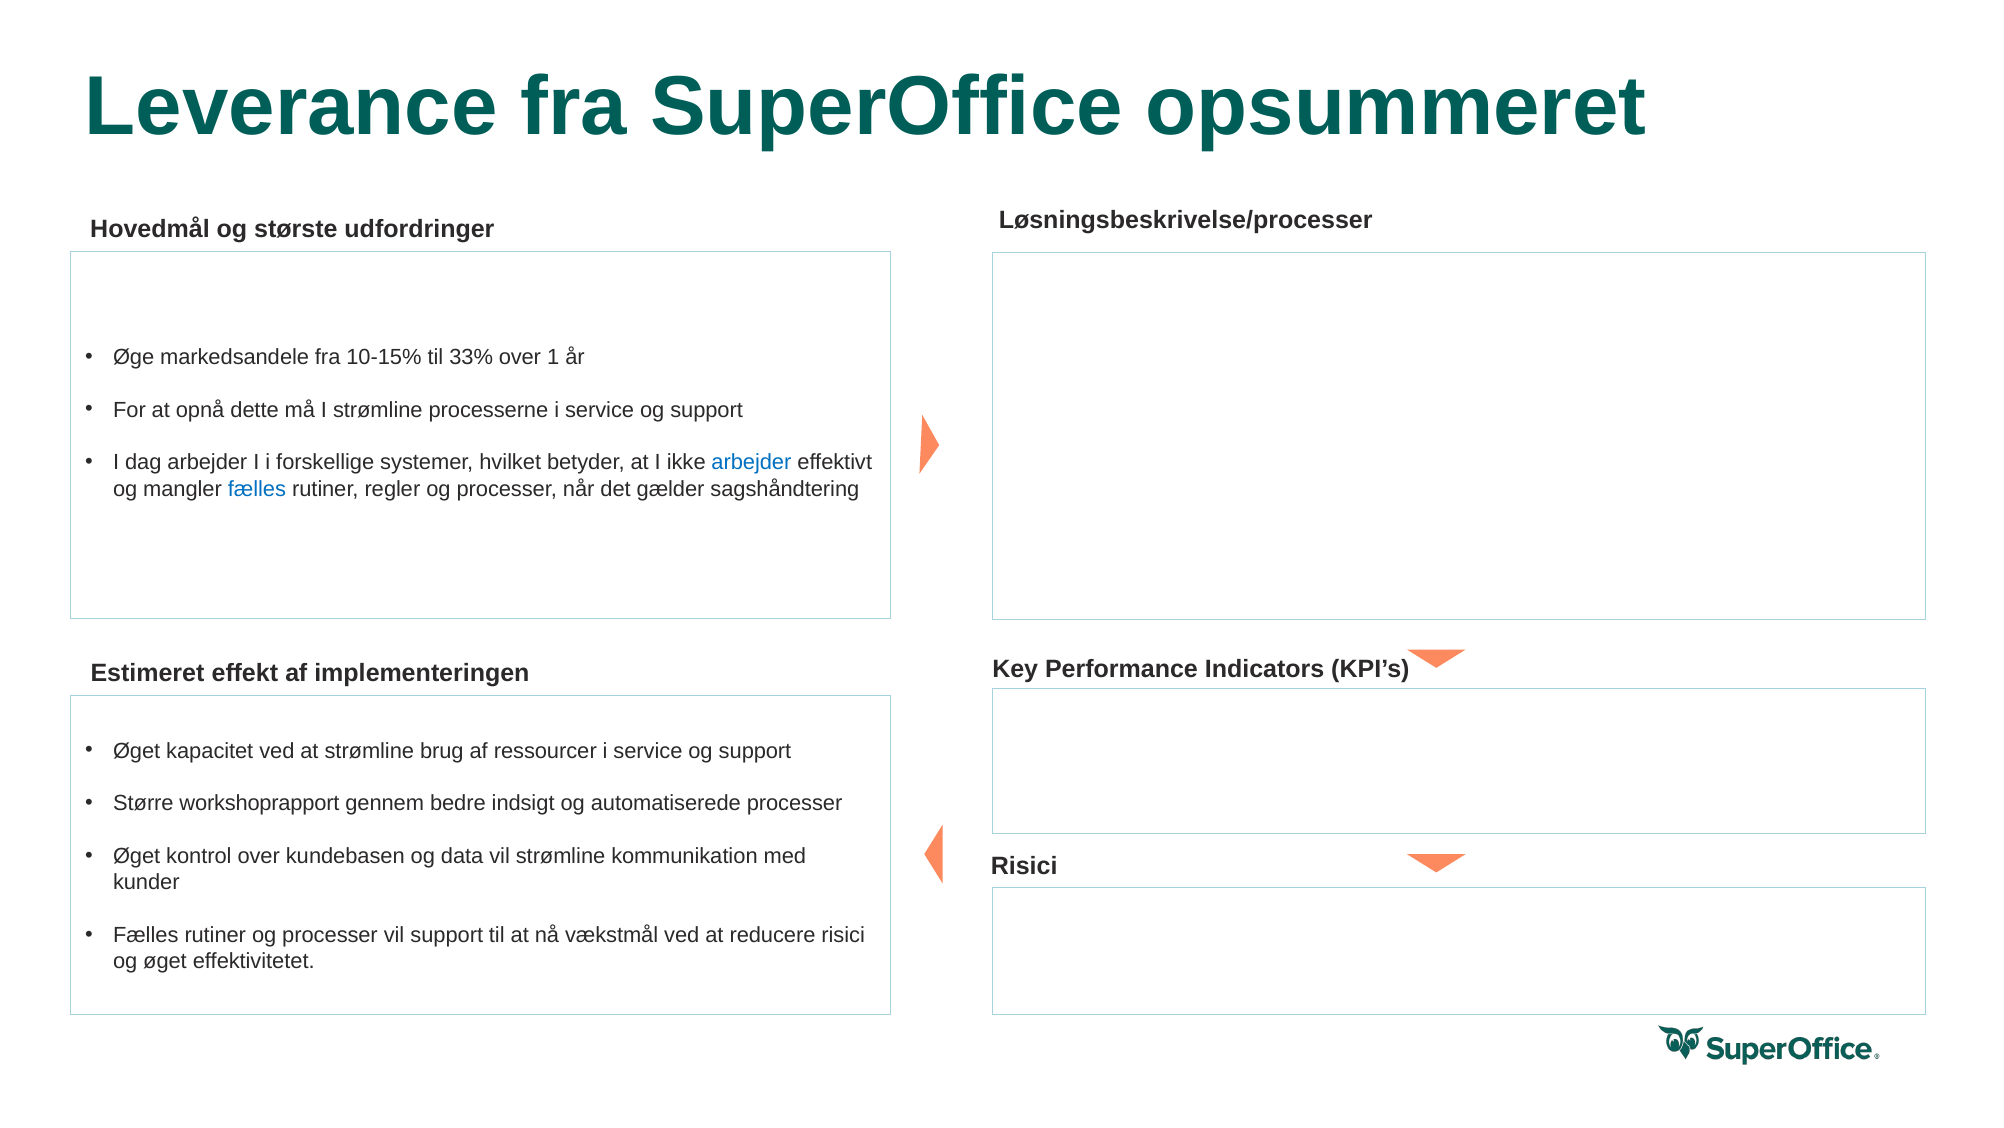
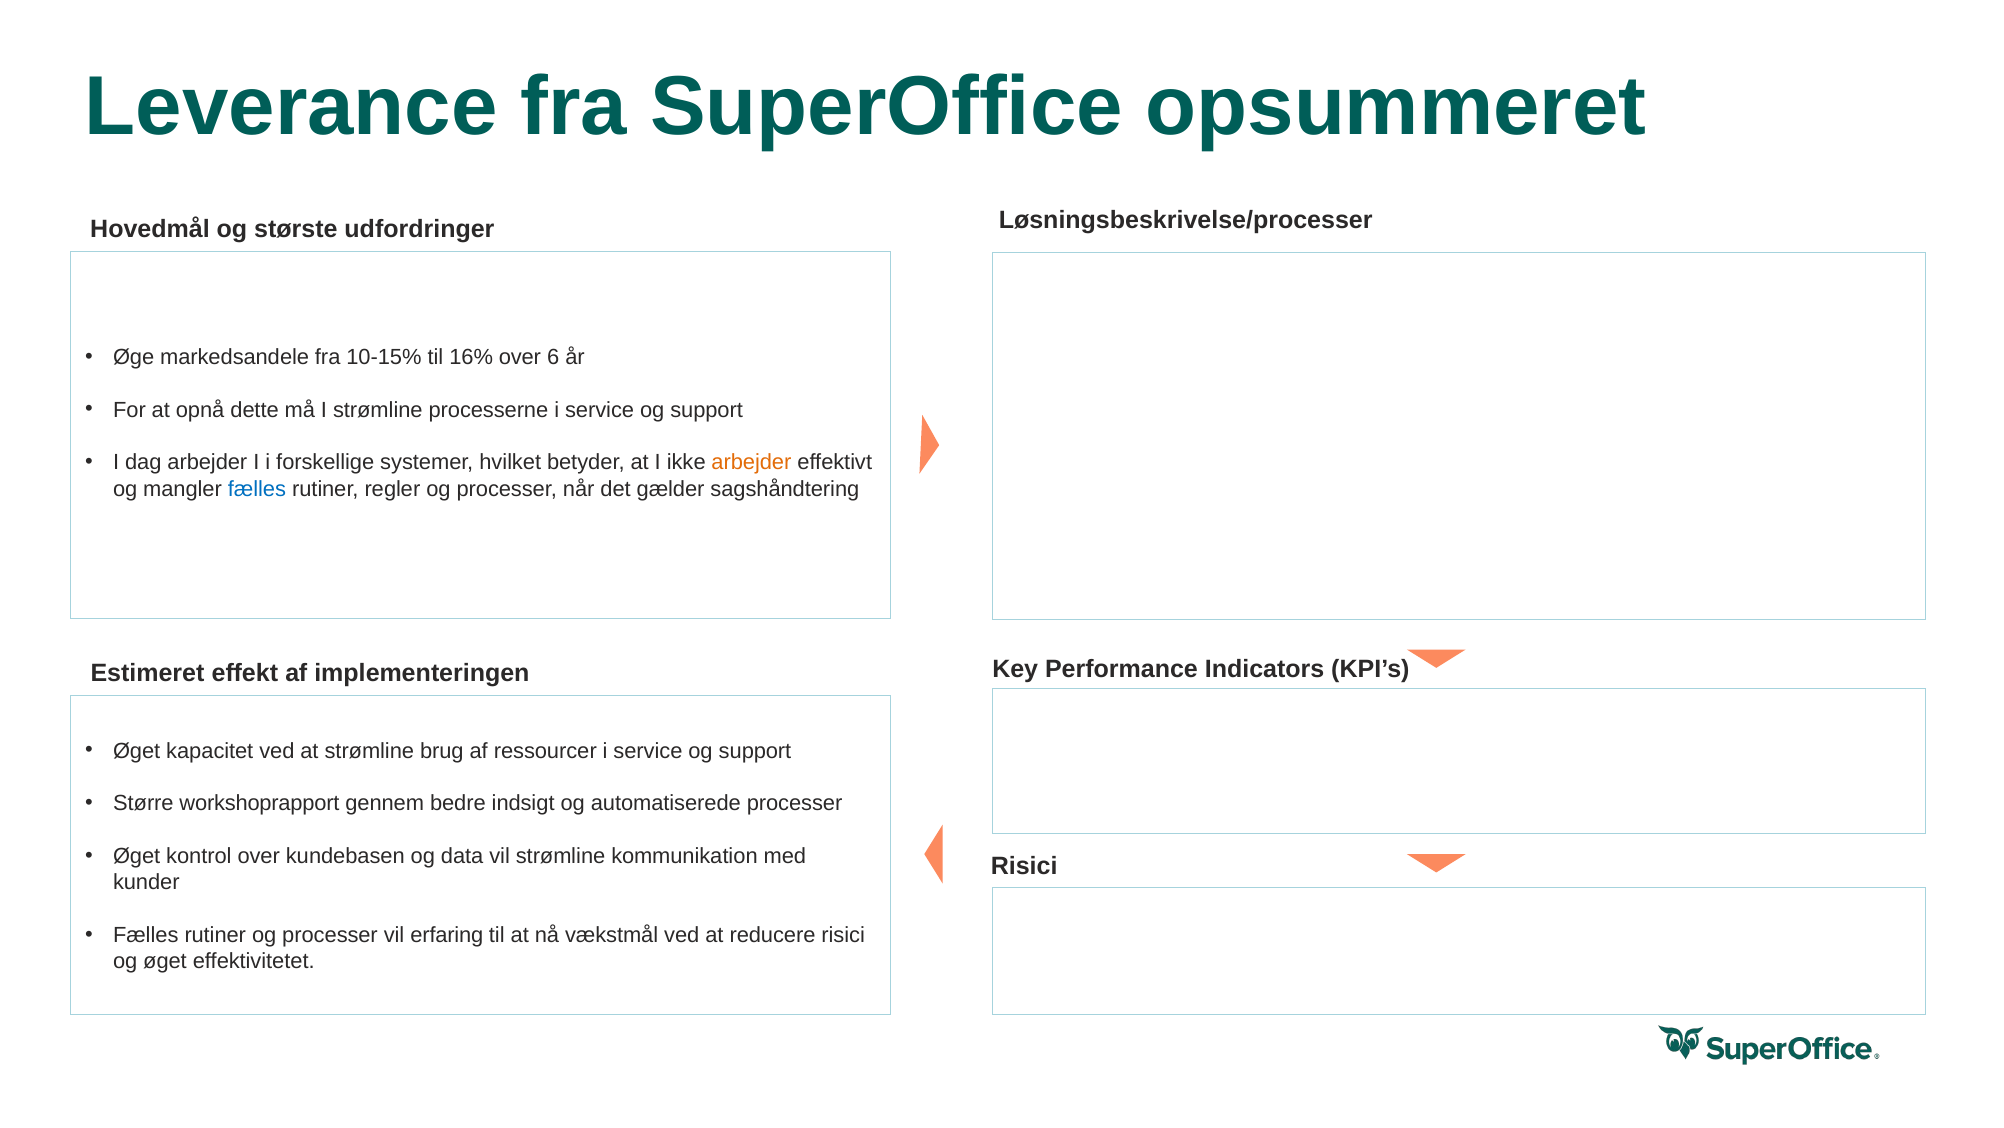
33%: 33% -> 16% (471, 357)
1: 1 -> 6 (553, 357)
arbejder colour: blue -> orange (751, 462)
vil support: support -> erfaring (447, 934)
